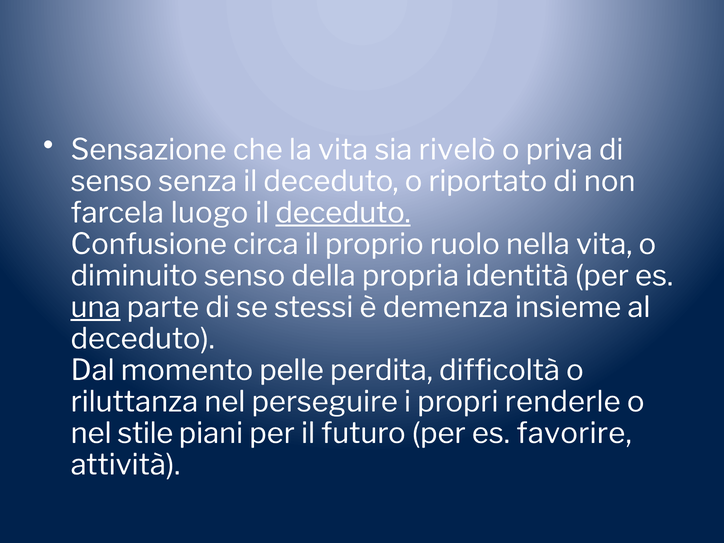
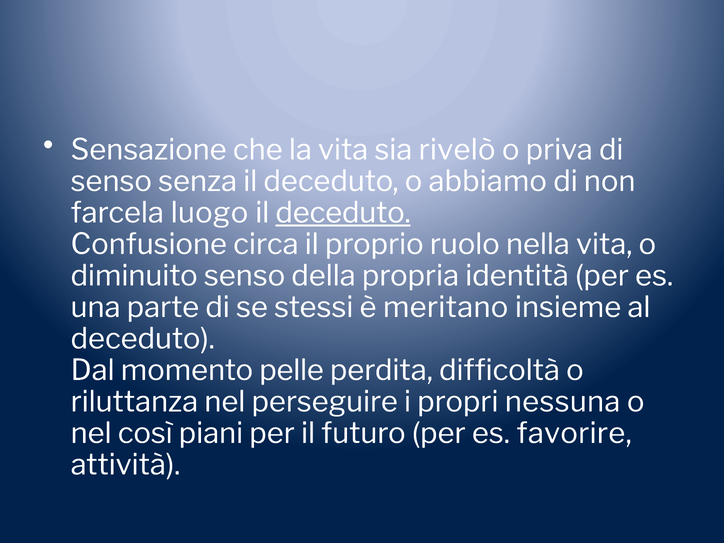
riportato: riportato -> abbiamo (488, 181)
una underline: present -> none (96, 307)
demenza: demenza -> meritano (446, 307)
renderle: renderle -> nessuna (563, 402)
stile: stile -> così (145, 433)
